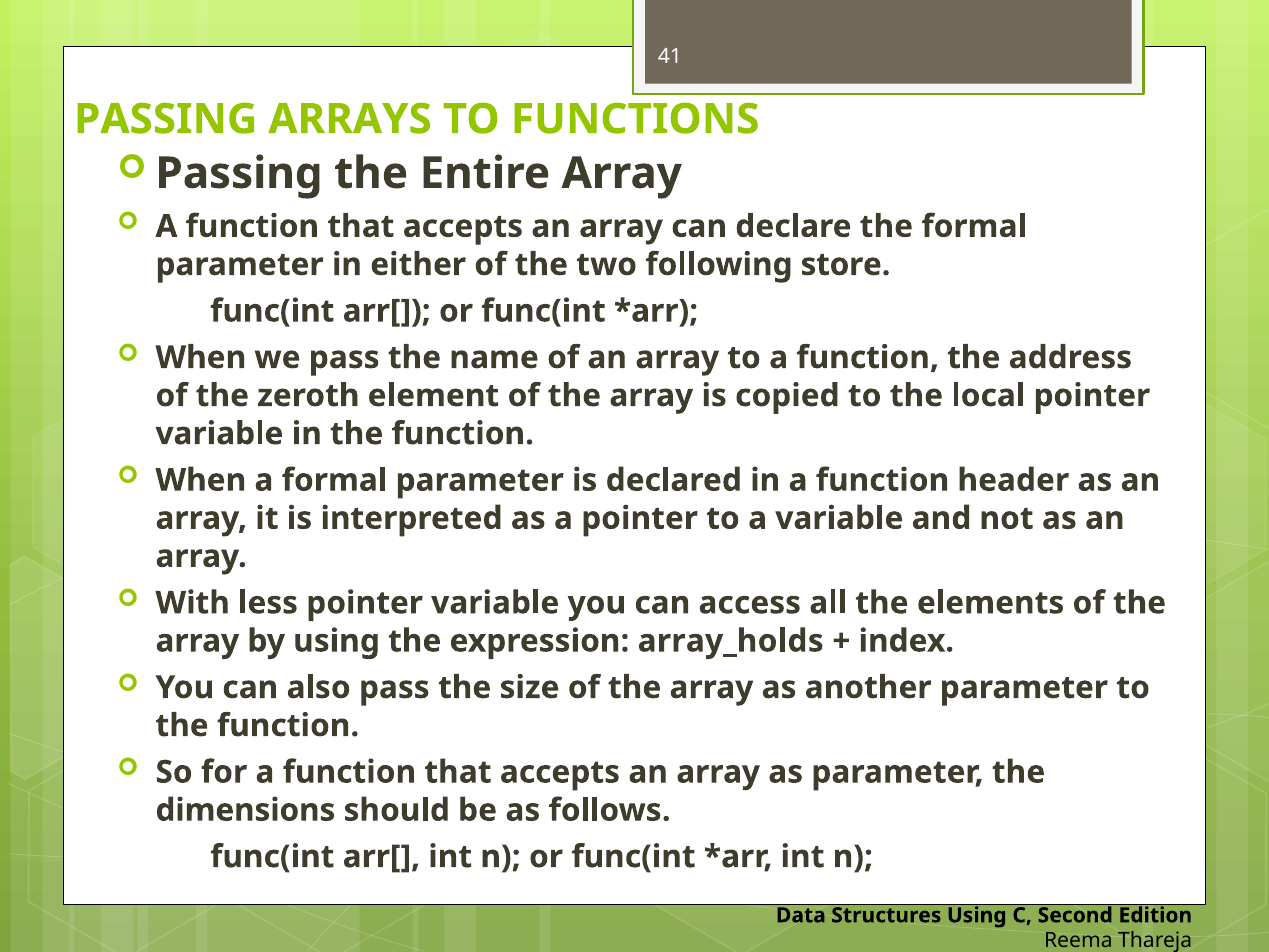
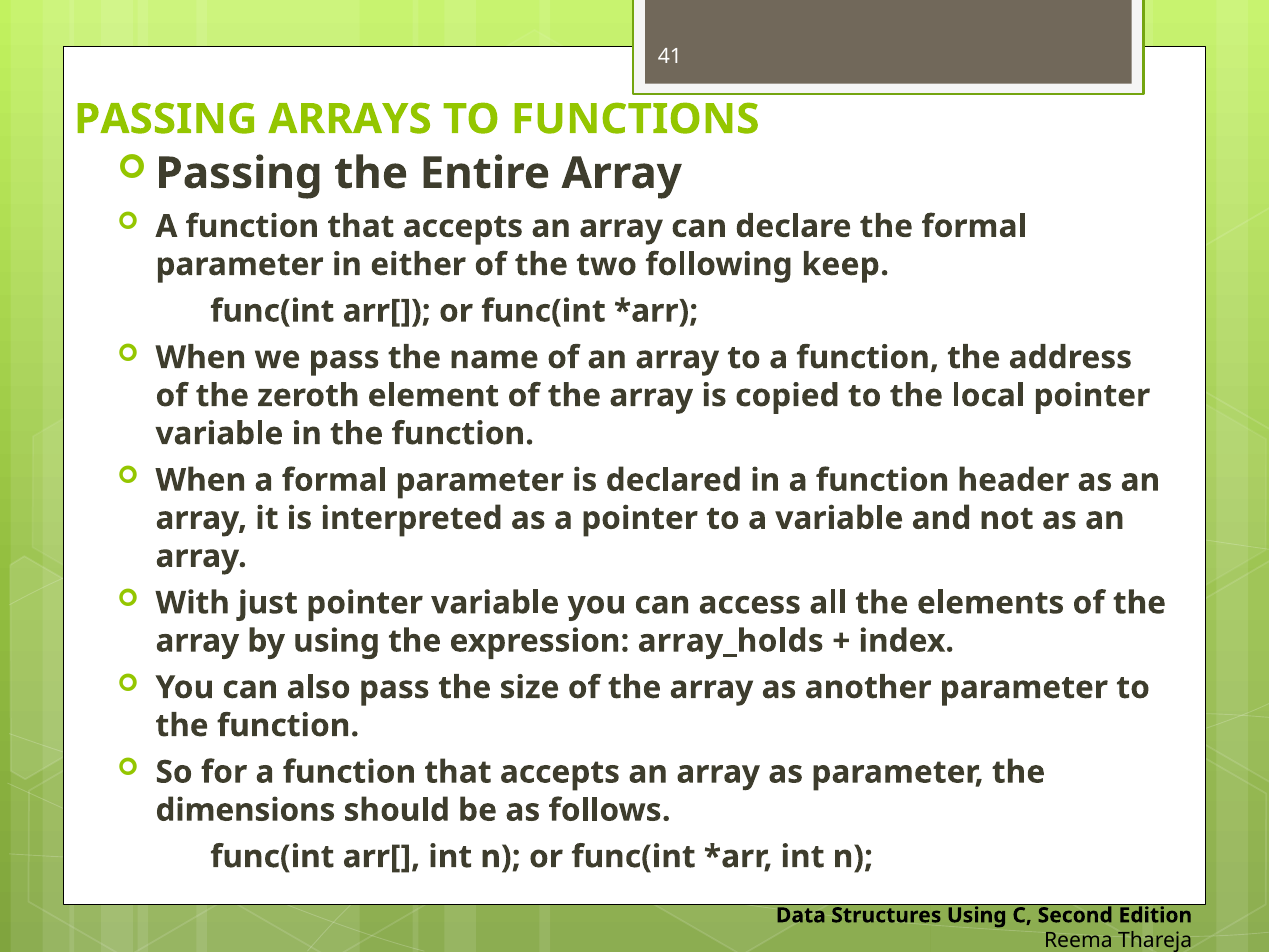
store: store -> keep (845, 264)
less: less -> just (268, 603)
